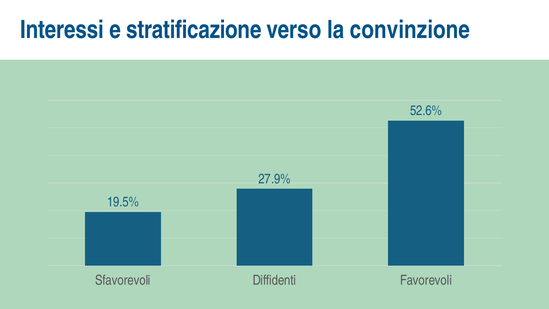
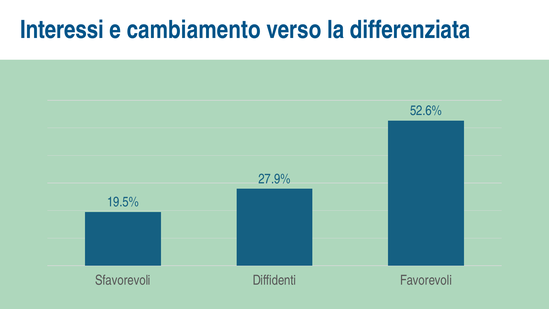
stratificazione: stratificazione -> cambiamento (194, 30)
convinzione: convinzione -> differenziata (410, 30)
